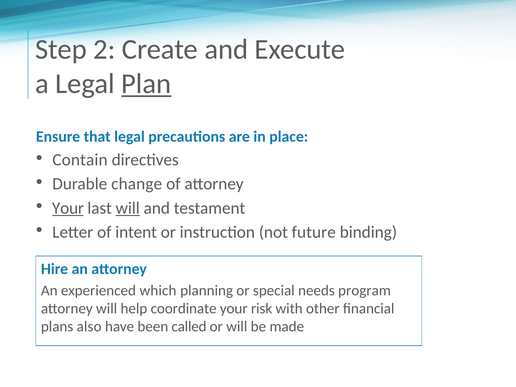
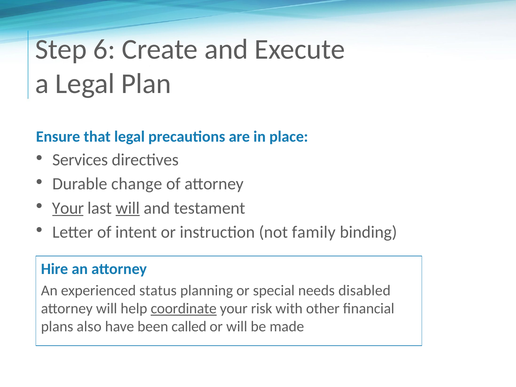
2: 2 -> 6 (104, 49)
Plan underline: present -> none (146, 84)
Contain: Contain -> Services (80, 160)
future: future -> family (314, 232)
which: which -> status (158, 291)
program: program -> disabled (364, 291)
coordinate underline: none -> present (184, 309)
